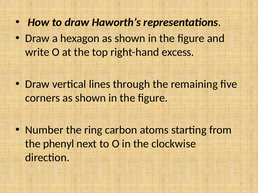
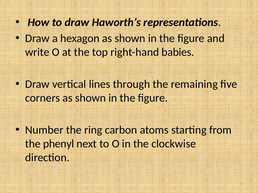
excess: excess -> babies (178, 52)
